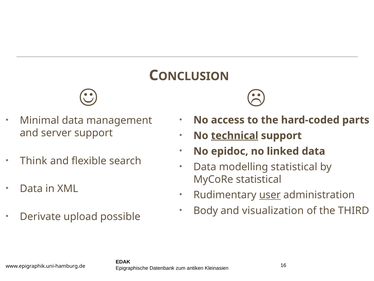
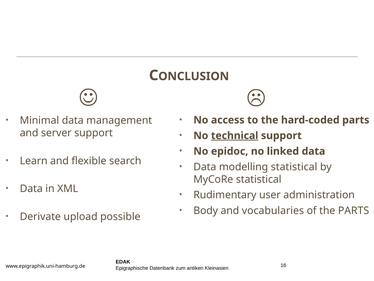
Think: Think -> Learn (34, 161)
user underline: present -> none (270, 195)
visualization: visualization -> vocabularies (273, 210)
the THIRD: THIRD -> PARTS (354, 210)
